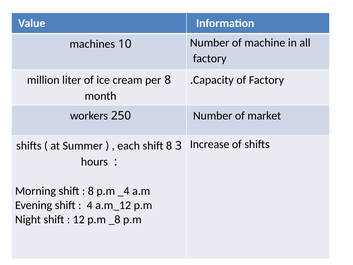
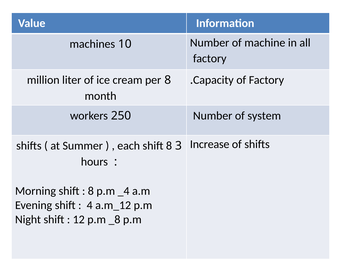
market: market -> system (264, 116)
